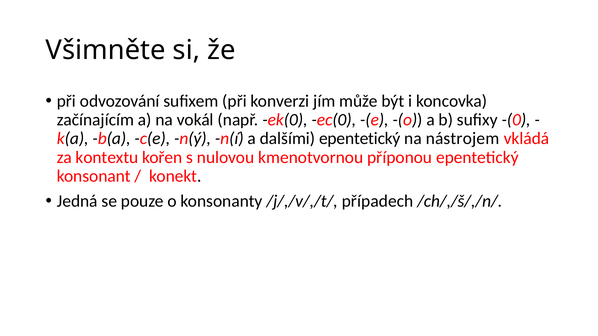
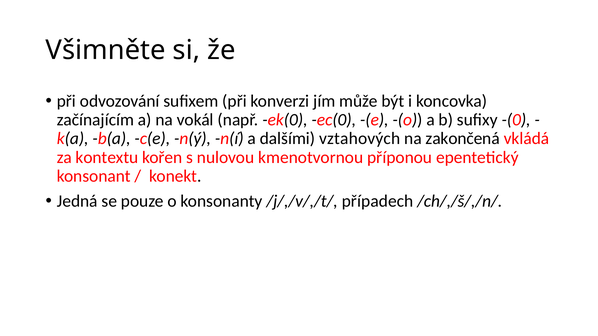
dalšími epentetický: epentetický -> vztahových (360, 139)
nástrojem: nástrojem -> zakončená (463, 139)
